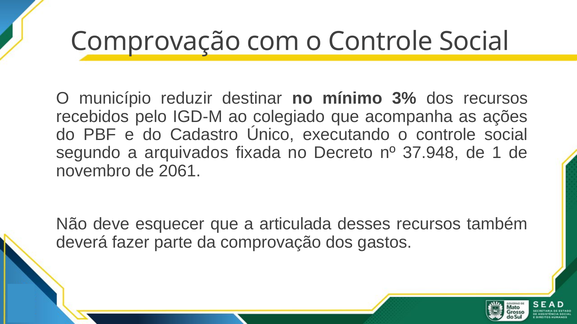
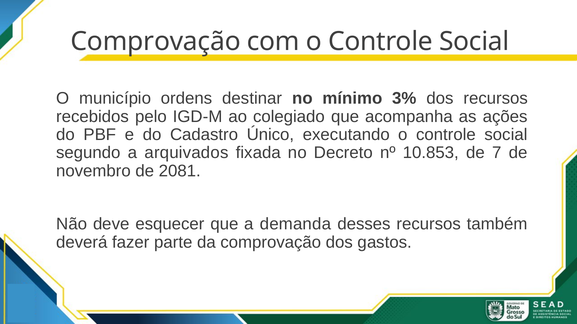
reduzir: reduzir -> ordens (187, 99)
37.948: 37.948 -> 10.853 (431, 153)
1: 1 -> 7 (497, 153)
2061: 2061 -> 2081 (180, 171)
articulada: articulada -> demanda (295, 224)
